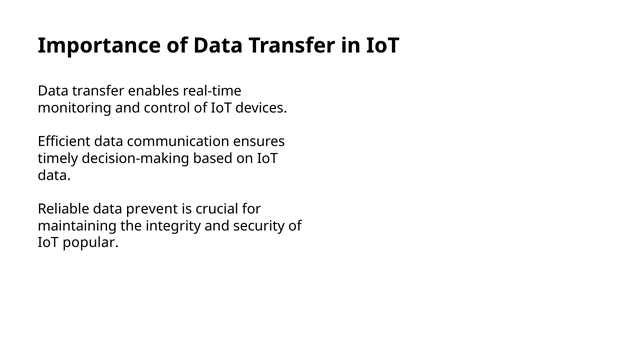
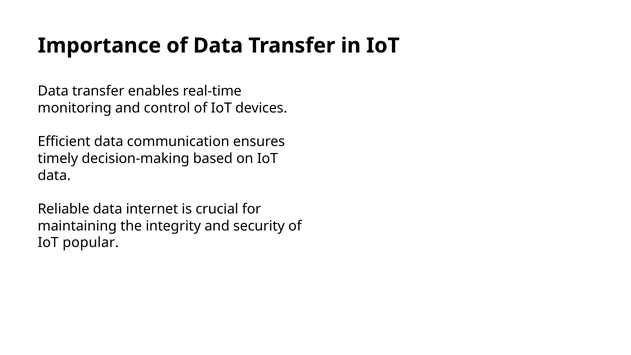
prevent: prevent -> internet (152, 209)
